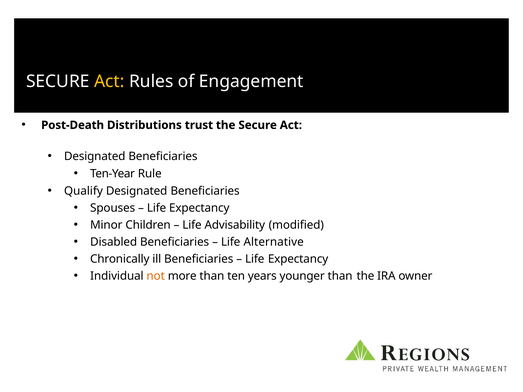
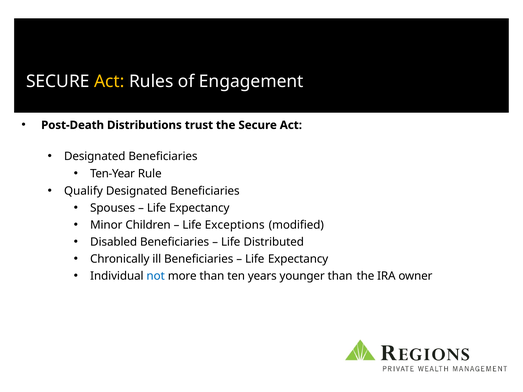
Advisability: Advisability -> Exceptions (235, 225)
Alternative: Alternative -> Distributed (274, 242)
not colour: orange -> blue (156, 276)
